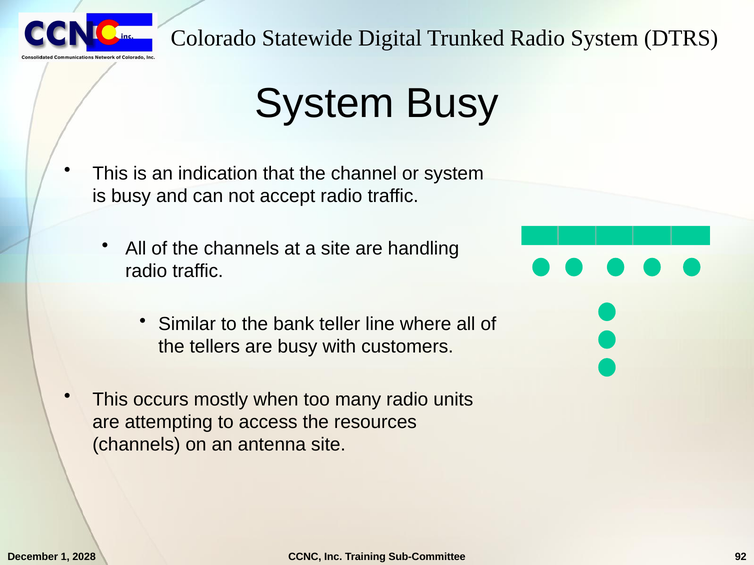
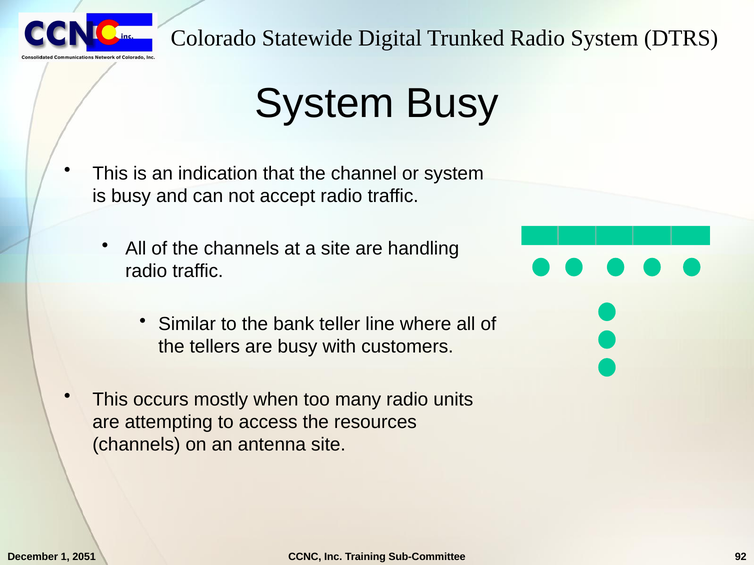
2028: 2028 -> 2051 (84, 557)
